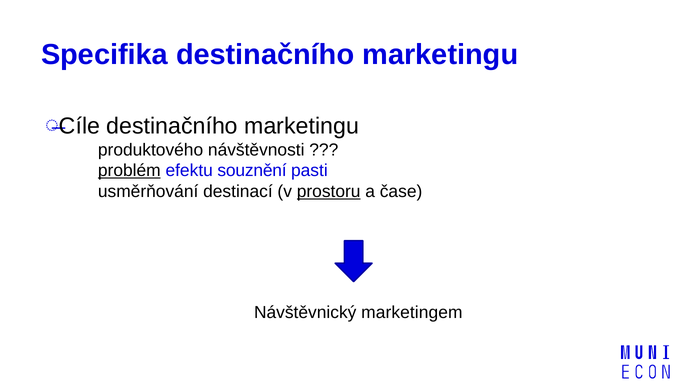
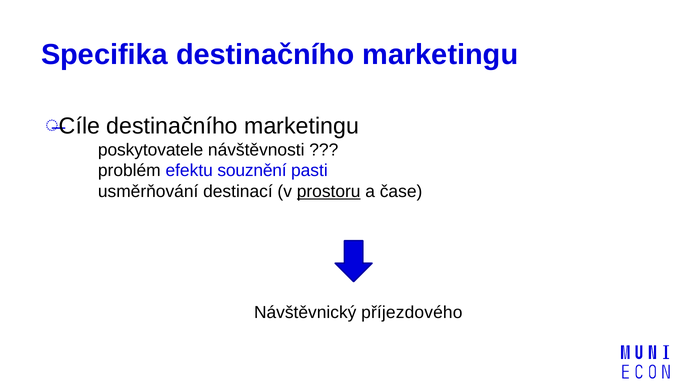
produktového: produktového -> poskytovatele (151, 150)
problém underline: present -> none (129, 171)
marketingem: marketingem -> příjezdového (412, 312)
